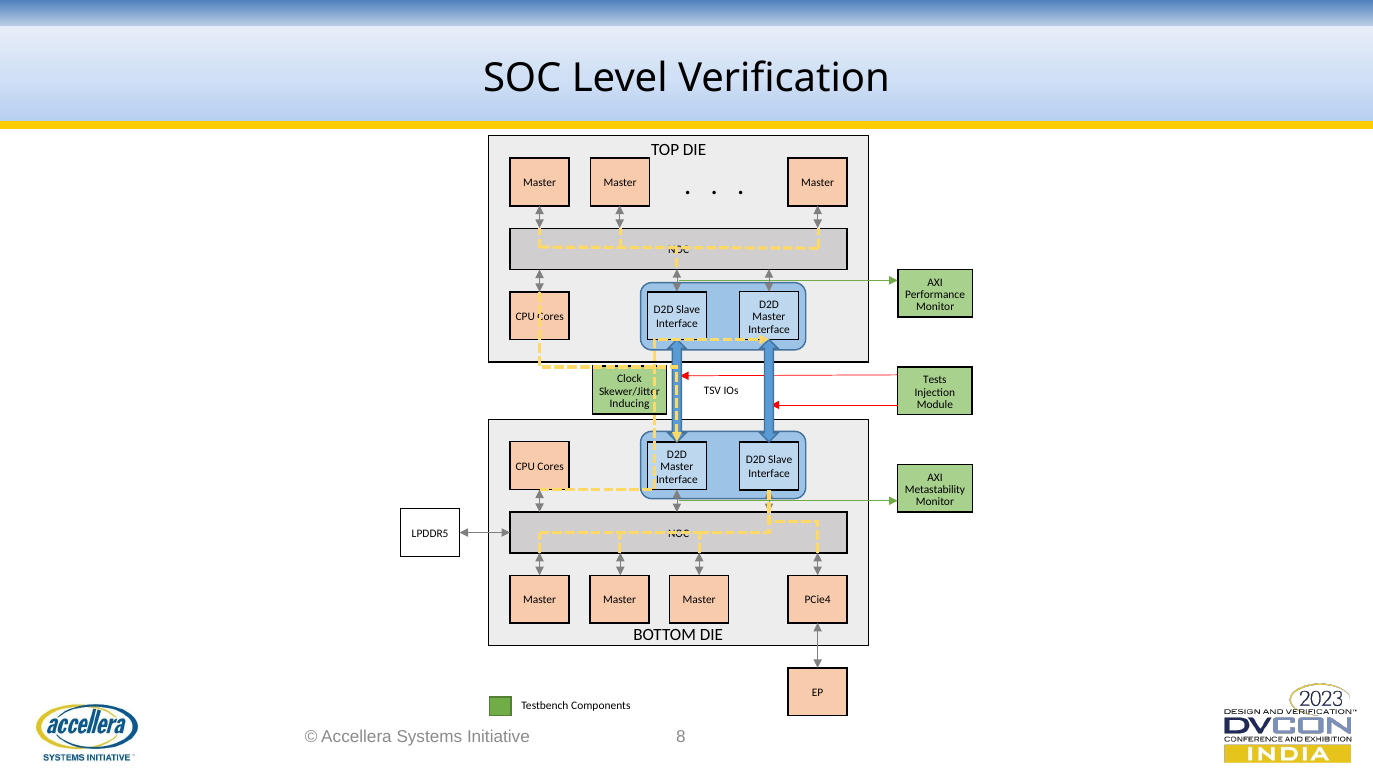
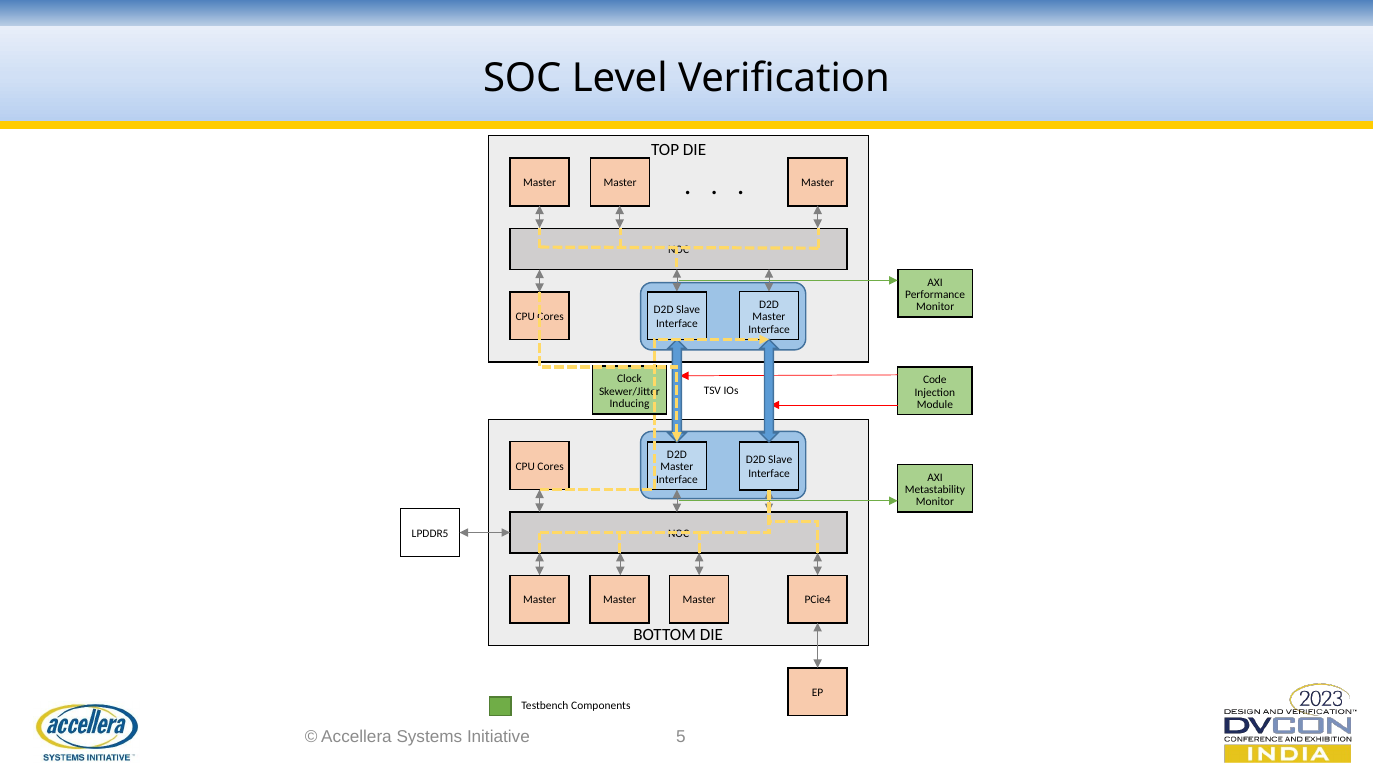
Tests: Tests -> Code (935, 380)
8: 8 -> 5 (681, 738)
